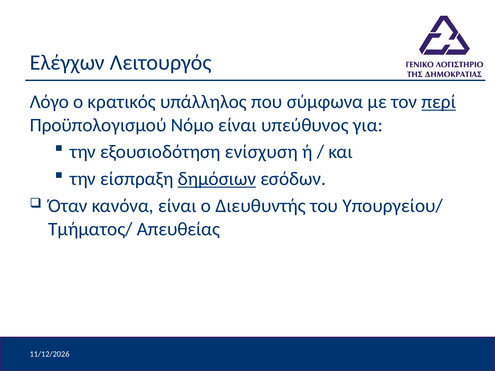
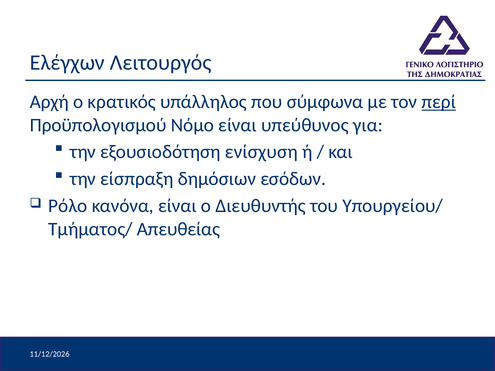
Λόγο: Λόγο -> Αρχή (49, 102)
δημόσιων underline: present -> none (217, 179)
Όταν: Όταν -> Ρόλο (68, 206)
